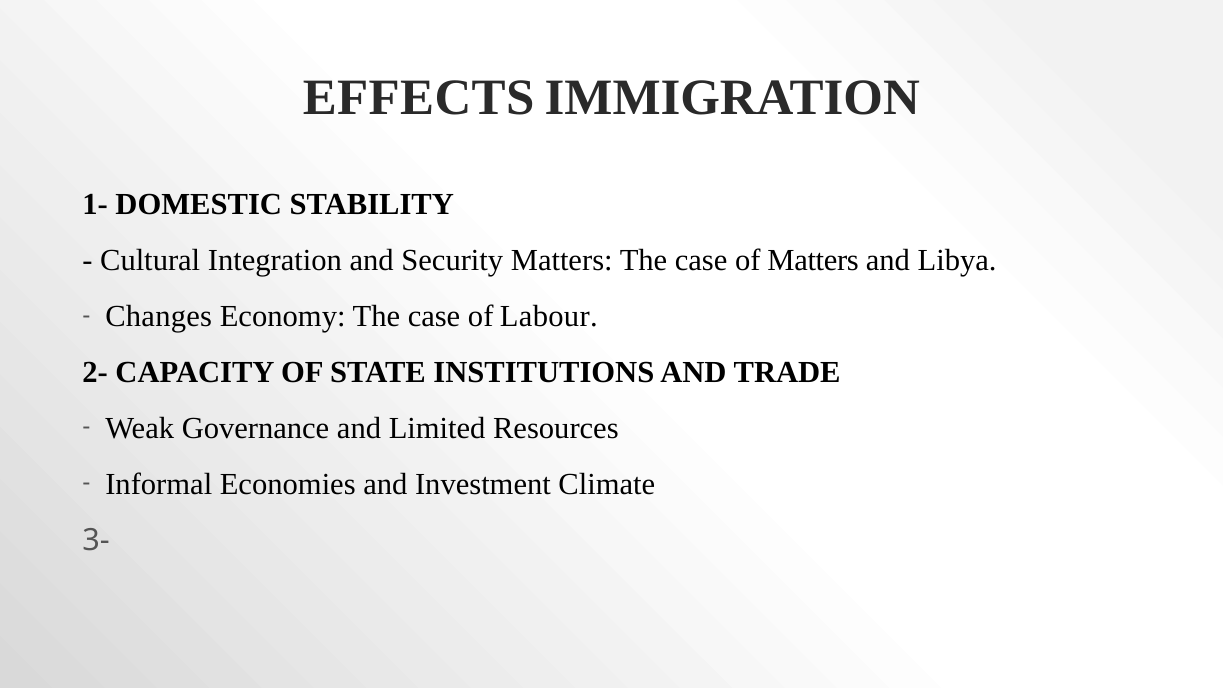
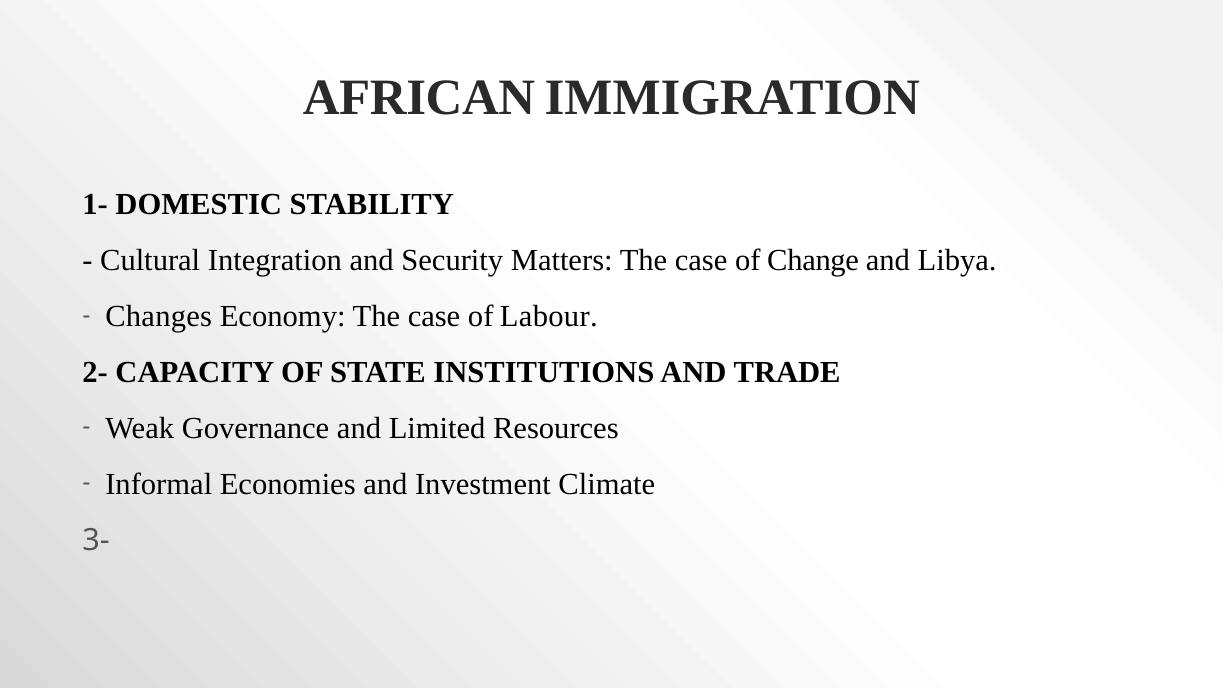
EFFECTS: EFFECTS -> AFRICAN (419, 98)
of Matters: Matters -> Change (813, 260)
